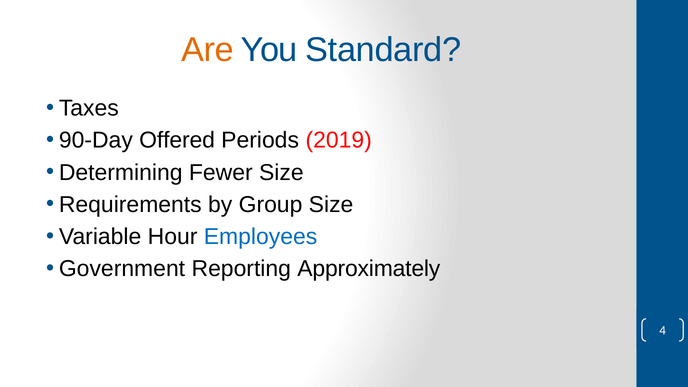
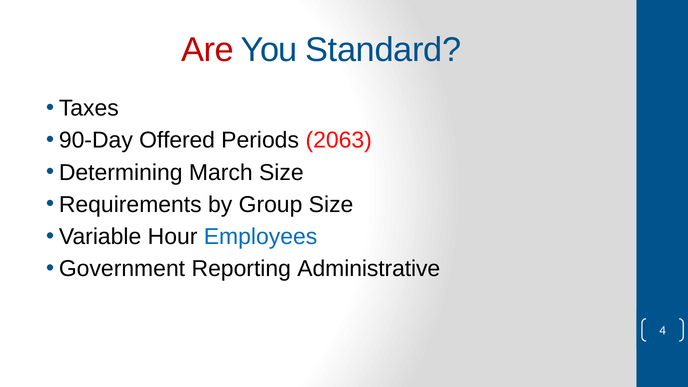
Are colour: orange -> red (208, 50)
2019: 2019 -> 2063 (339, 140)
Fewer: Fewer -> March (221, 172)
Approximately: Approximately -> Administrative (369, 269)
